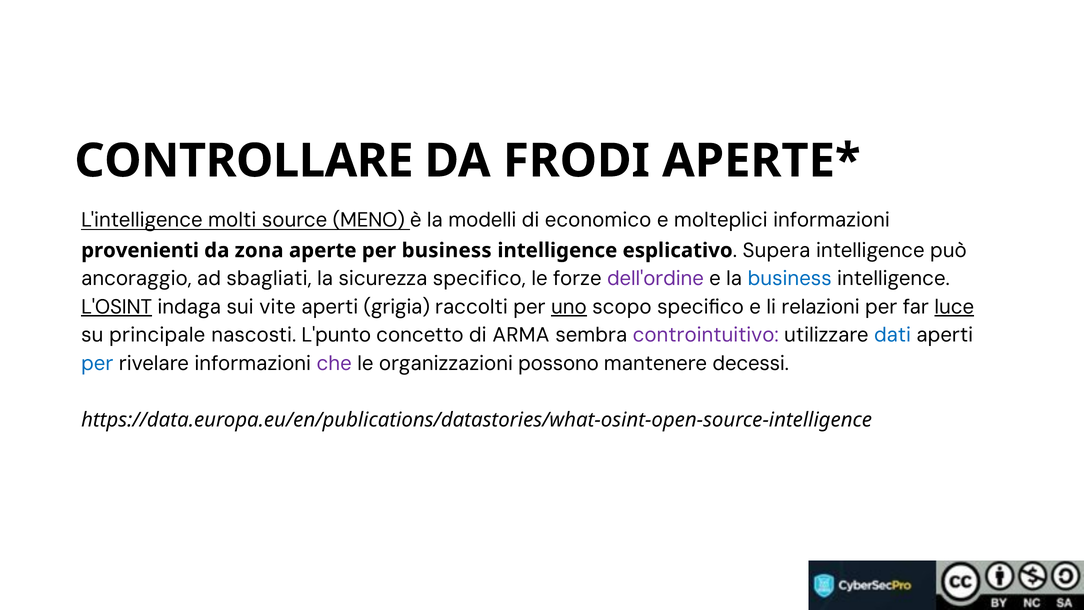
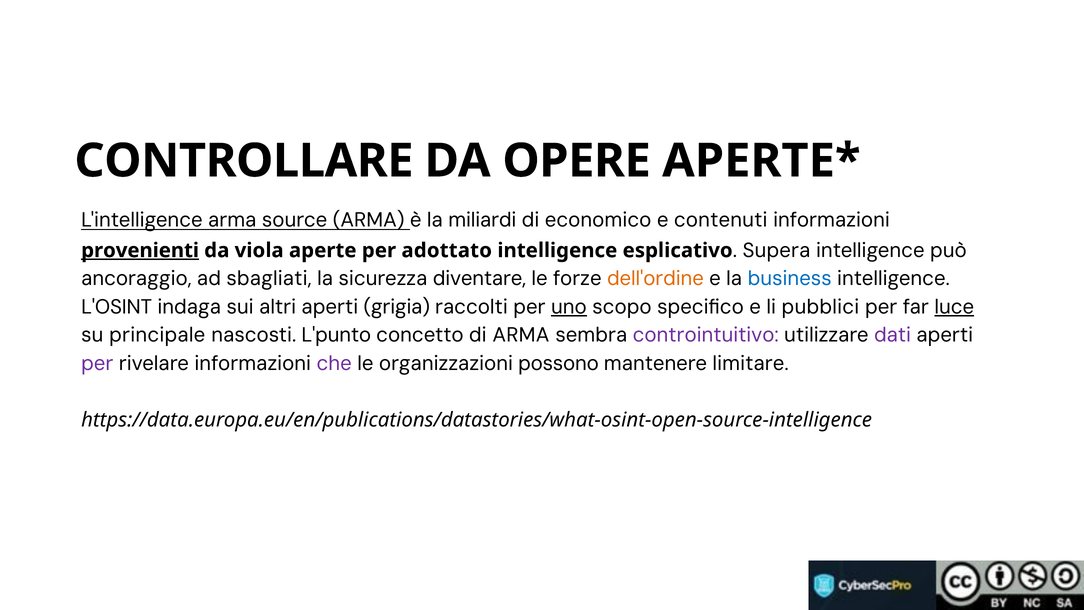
FRODI: FRODI -> OPERE (577, 161)
L'intelligence molti: molti -> arma (232, 220)
source MENO: MENO -> ARMA (369, 220)
modelli: modelli -> miliardi (482, 220)
molteplici: molteplici -> contenuti (721, 220)
provenienti underline: none -> present (140, 250)
zona: zona -> viola (259, 250)
per business: business -> adottato (447, 250)
sicurezza specifico: specifico -> diventare (479, 279)
dell'ordine colour: purple -> orange (655, 279)
L'OSINT underline: present -> none (117, 307)
vite: vite -> altri (278, 307)
relazioni: relazioni -> pubblici (820, 307)
dati colour: blue -> purple (893, 335)
per colour: blue -> purple (97, 363)
decessi: decessi -> limitare (751, 363)
